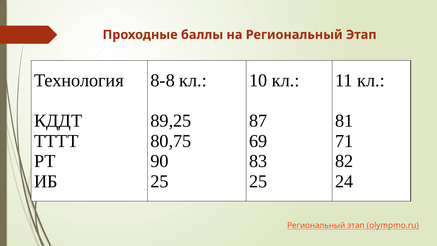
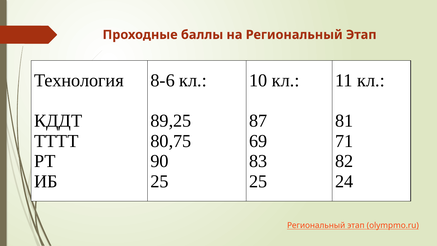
8-8: 8-8 -> 8-6 (163, 81)
